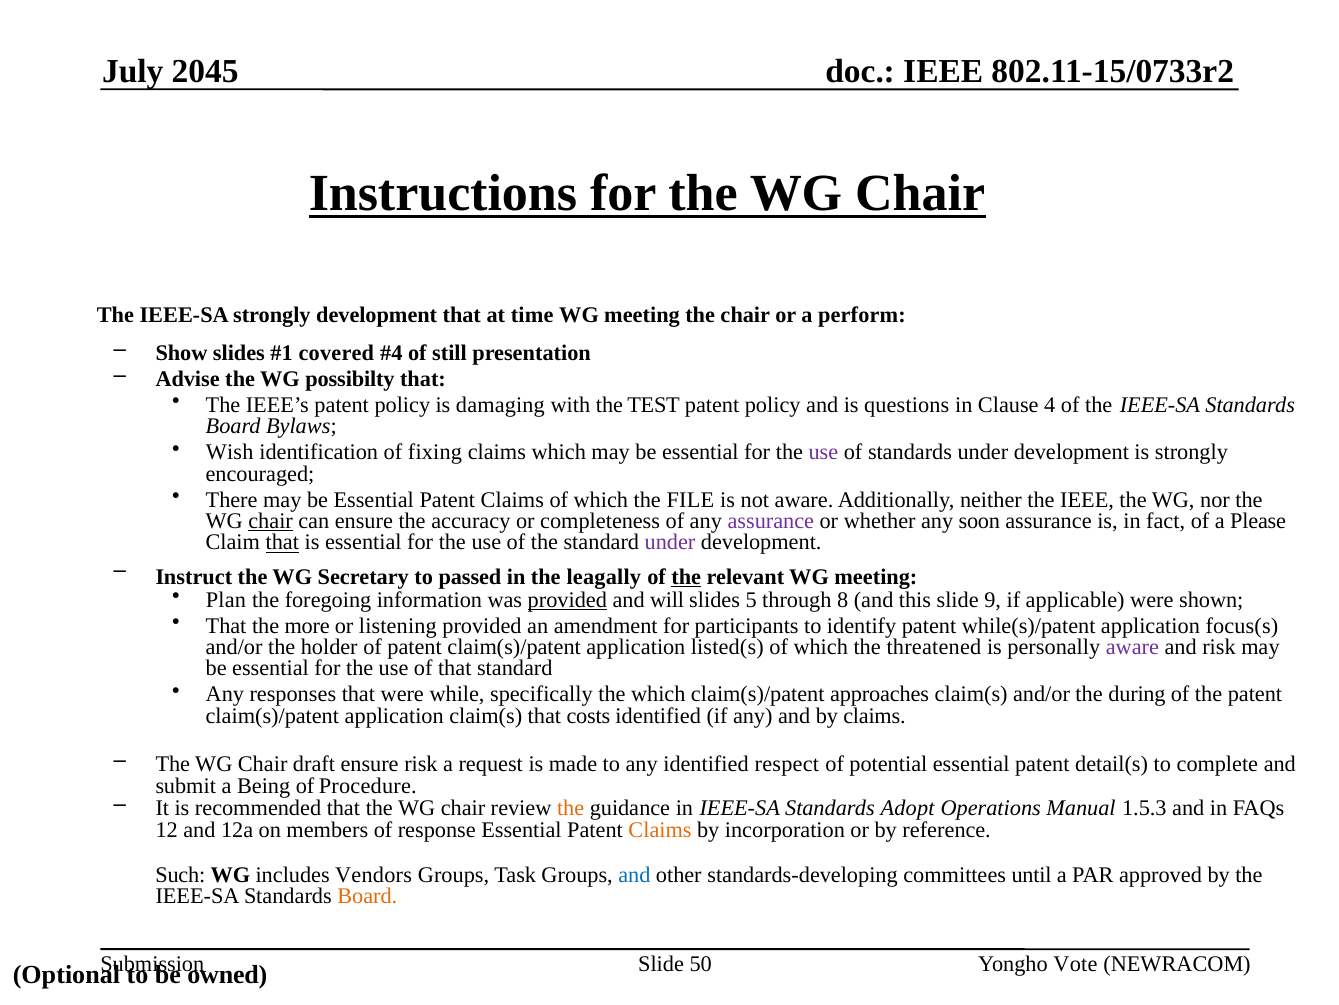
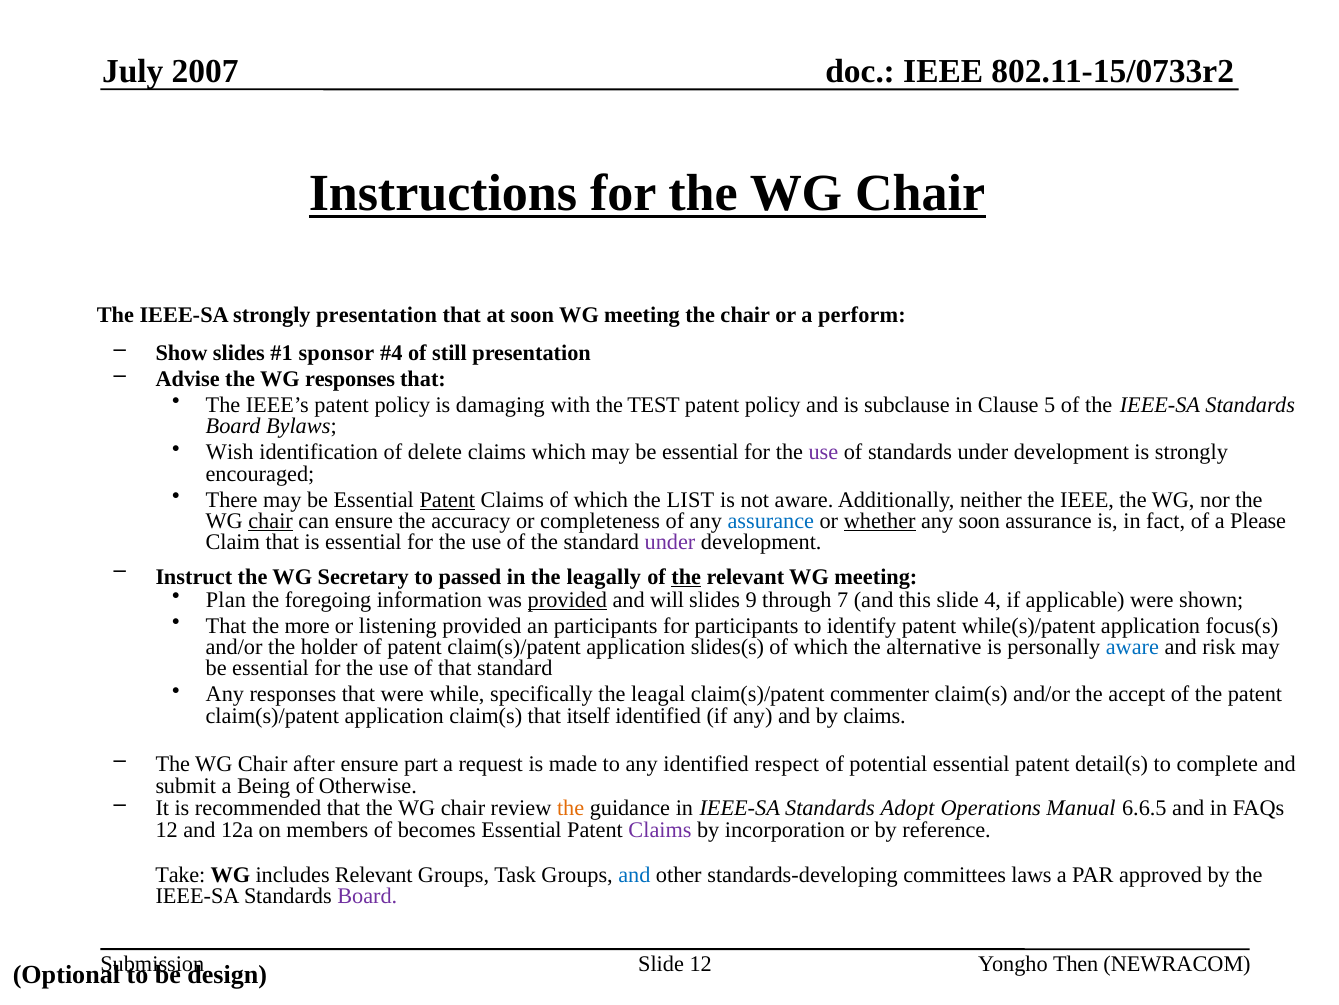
2045: 2045 -> 2007 (205, 71)
strongly development: development -> presentation (377, 315)
at time: time -> soon (532, 315)
covered: covered -> sponsor (336, 353)
WG possibilty: possibilty -> responses (350, 379)
questions: questions -> subclause (907, 405)
4: 4 -> 5 (1050, 405)
fixing: fixing -> delete (435, 452)
Patent underline: none -> present (447, 499)
FILE: FILE -> LIST (690, 499)
assurance colour: purple -> blue (771, 521)
whether underline: none -> present (880, 521)
that underline: present -> none (282, 542)
5: 5 -> 9 (751, 599)
8: 8 -> 7 (843, 599)
9: 9 -> 4 (993, 599)
an amendment: amendment -> participants (606, 625)
listed(s: listed(s -> slides(s (727, 647)
threatened: threatened -> alternative (934, 647)
aware colour: purple -> blue (1132, 647)
the which: which -> leagal (658, 694)
approaches: approaches -> commenter (880, 694)
during: during -> accept (1137, 694)
costs: costs -> itself (588, 715)
draft: draft -> after (314, 764)
ensure risk: risk -> part (421, 764)
Procedure: Procedure -> Otherwise (368, 785)
1.5.3: 1.5.3 -> 6.6.5 (1144, 808)
response: response -> becomes (437, 829)
Claims colour: orange -> purple (660, 829)
Such: Such -> Take (180, 874)
includes Vendors: Vendors -> Relevant (374, 874)
until: until -> laws (1032, 874)
Board colour: orange -> purple (367, 895)
owned: owned -> design (227, 974)
Slide 50: 50 -> 12 (701, 963)
Vote: Vote -> Then (1076, 963)
